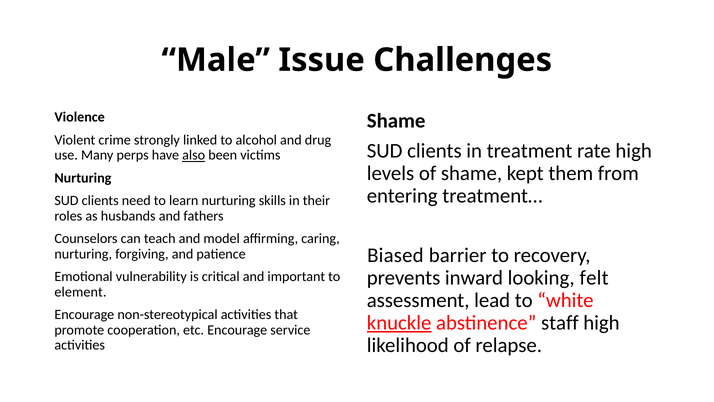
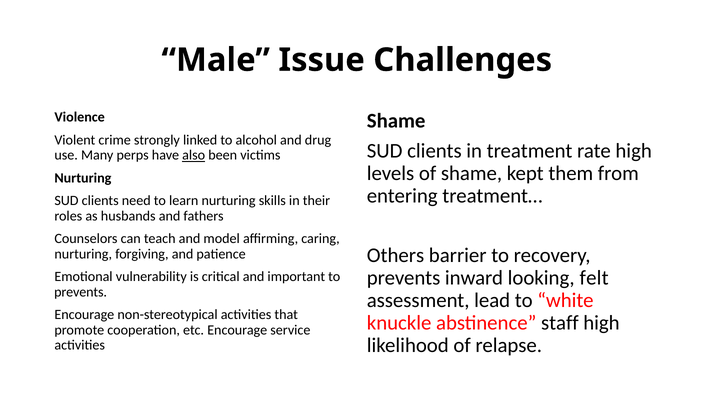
Biased: Biased -> Others (396, 255)
element: element -> prevents (81, 292)
knuckle underline: present -> none (399, 323)
